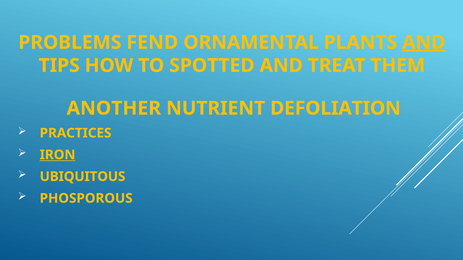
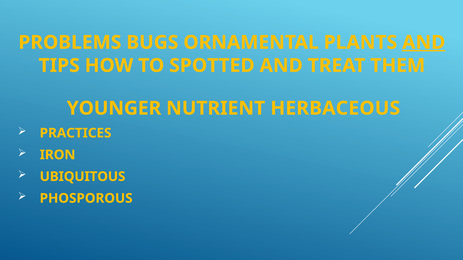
FEND: FEND -> BUGS (152, 43)
ANOTHER: ANOTHER -> YOUNGER (114, 108)
DEFOLIATION: DEFOLIATION -> HERBACEOUS (335, 108)
IRON underline: present -> none (58, 155)
